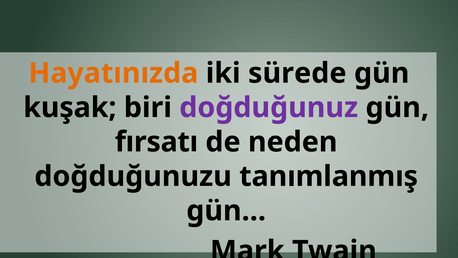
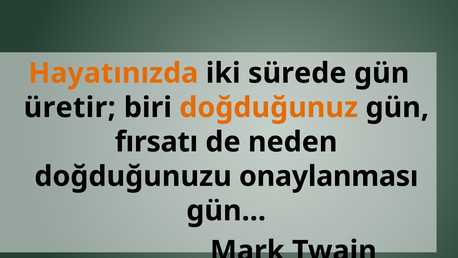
kuşak: kuşak -> üretir (70, 107)
doğduğunuz colour: purple -> orange (269, 107)
tanımlanmış: tanımlanmış -> onaylanması (329, 176)
